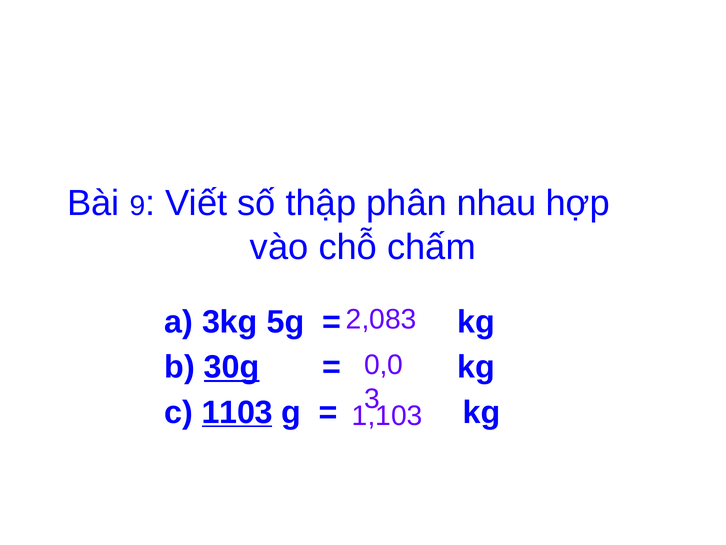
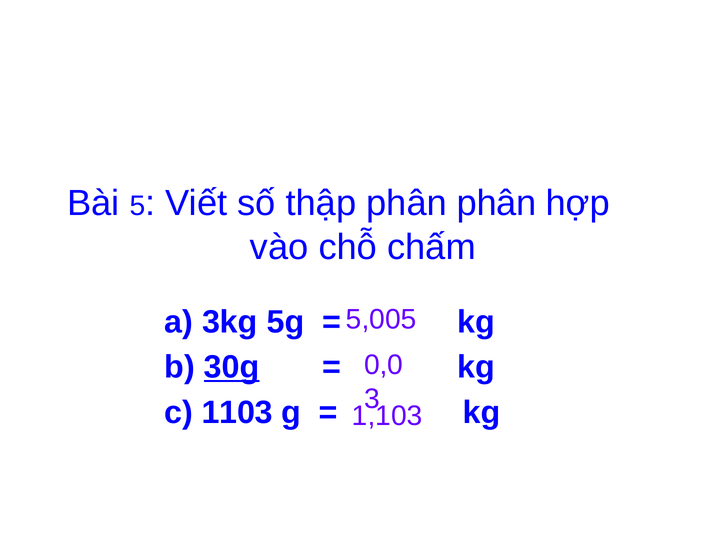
9: 9 -> 5 (138, 206)
phân nhau: nhau -> phân (497, 203)
2,083: 2,083 -> 5,005 (381, 319)
1103 underline: present -> none (237, 412)
